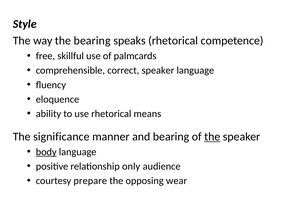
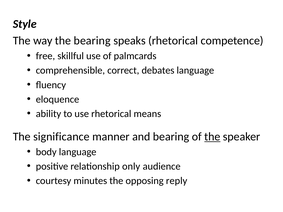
correct speaker: speaker -> debates (158, 70)
body underline: present -> none (46, 152)
prepare: prepare -> minutes (90, 181)
wear: wear -> reply (177, 181)
